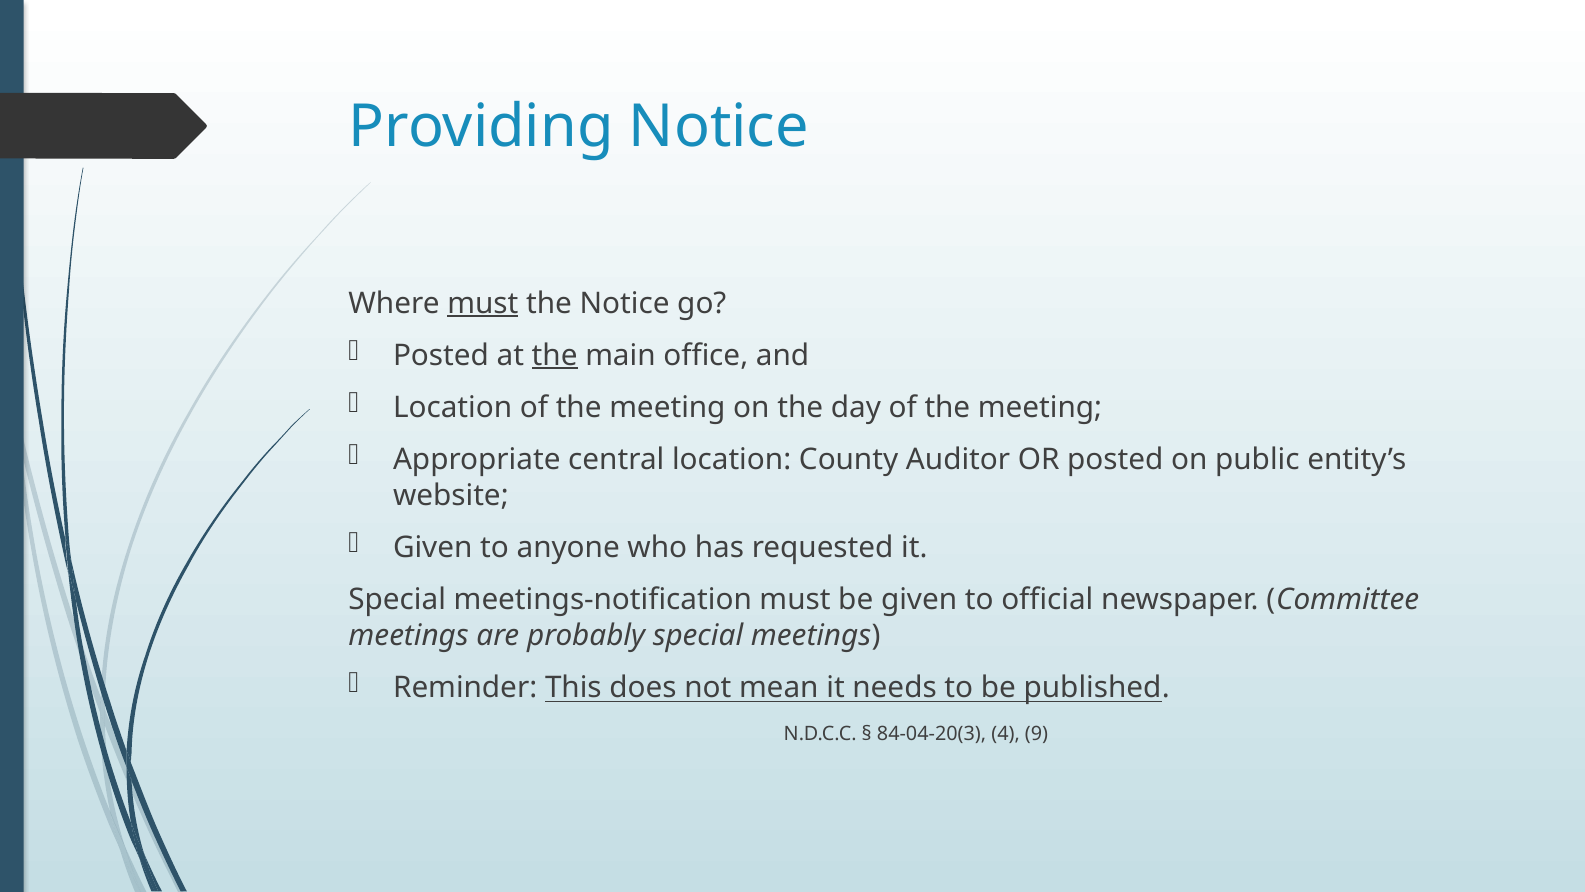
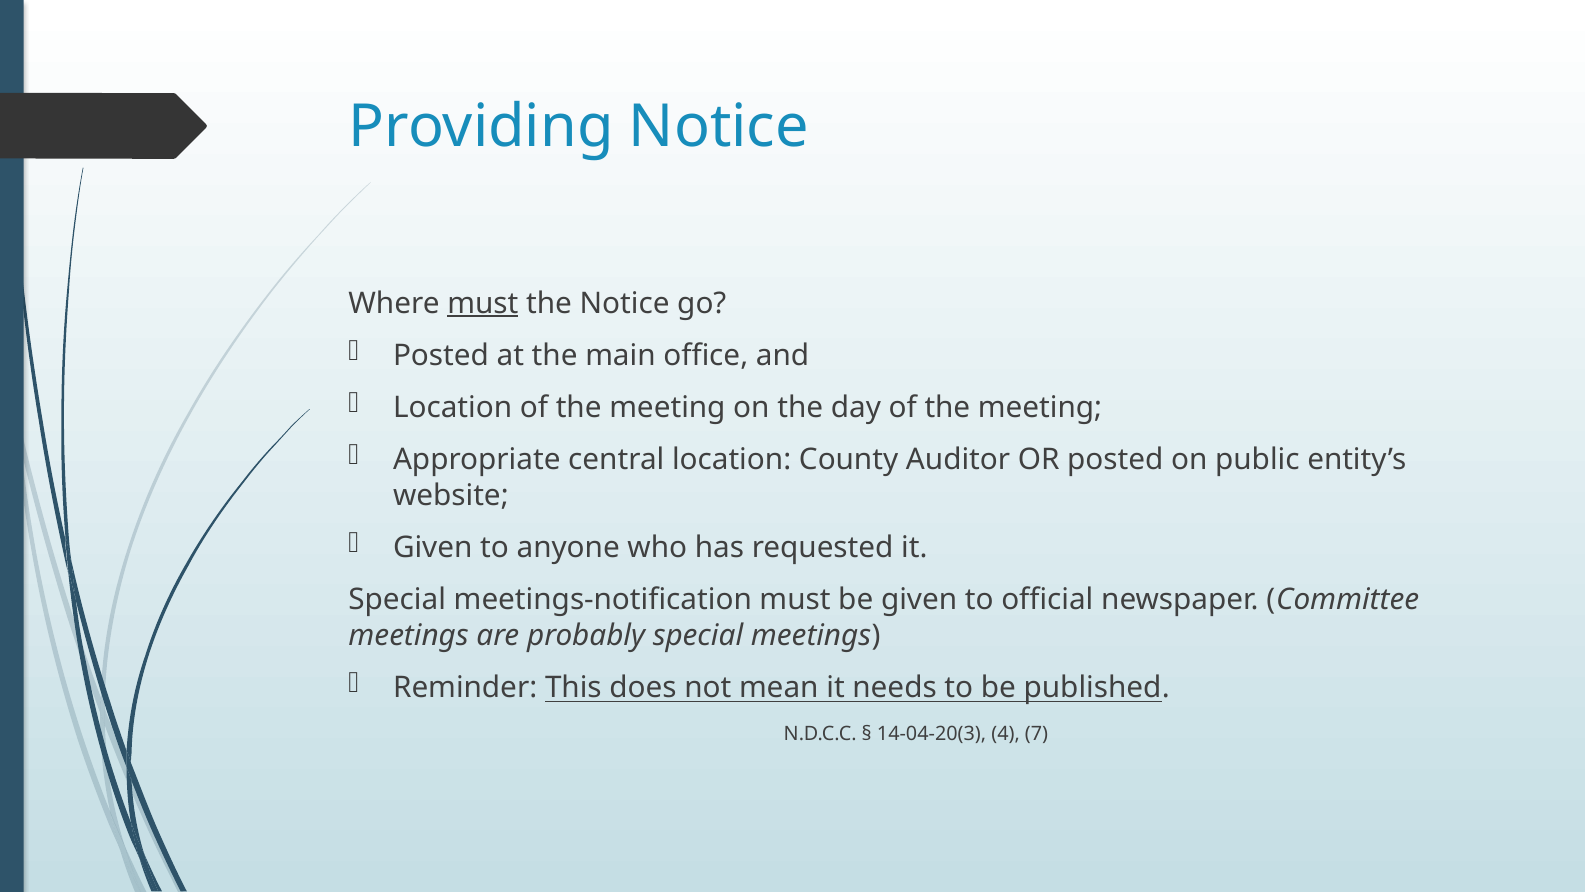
the underline: present -> none (555, 355)
84-04-20(3: 84-04-20(3 -> 14-04-20(3 (932, 733)
9: 9 -> 7 (1037, 733)
